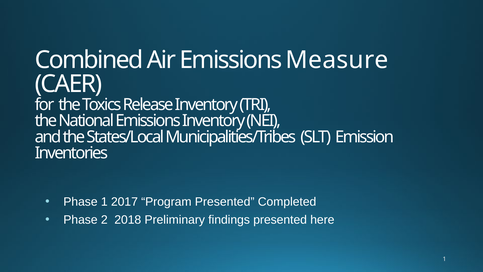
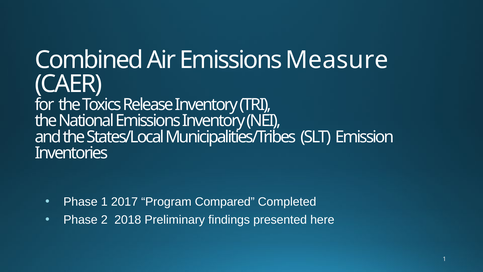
Program Presented: Presented -> Compared (225, 201)
